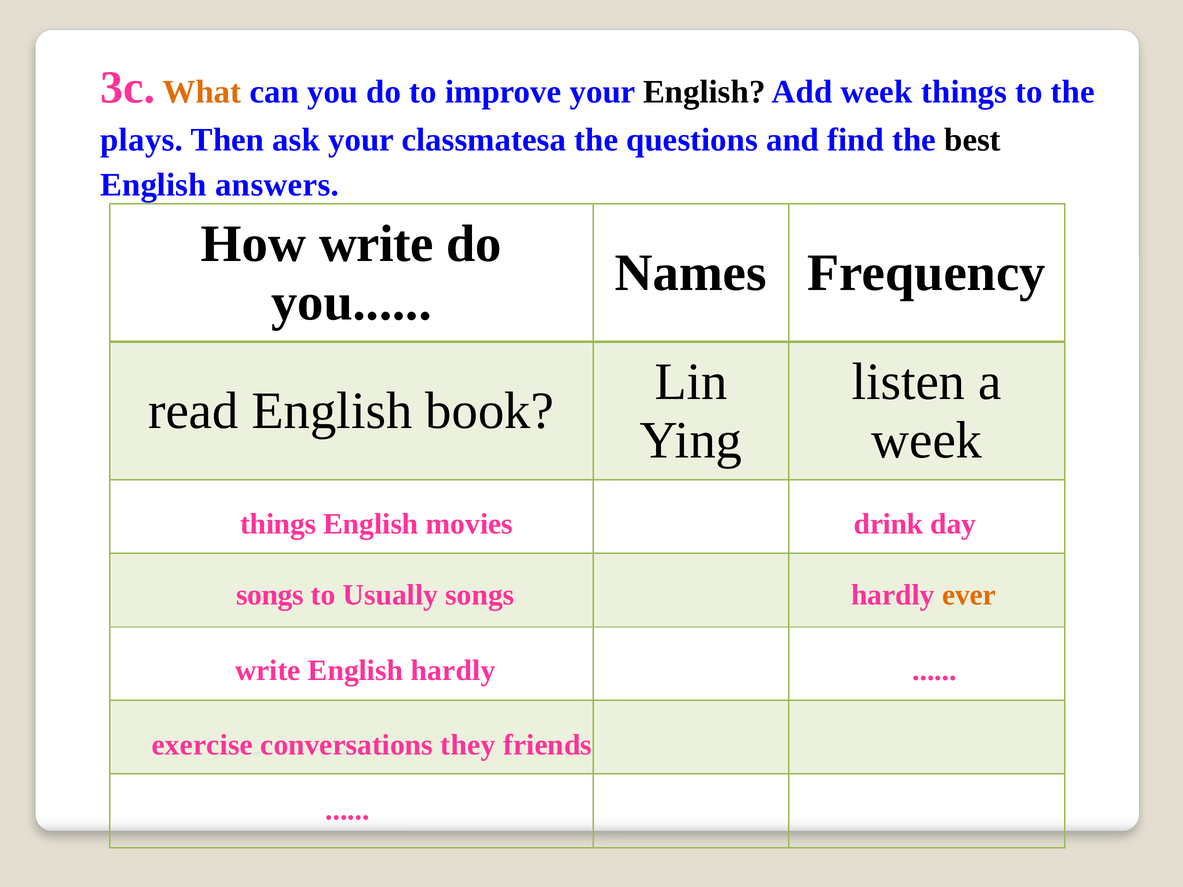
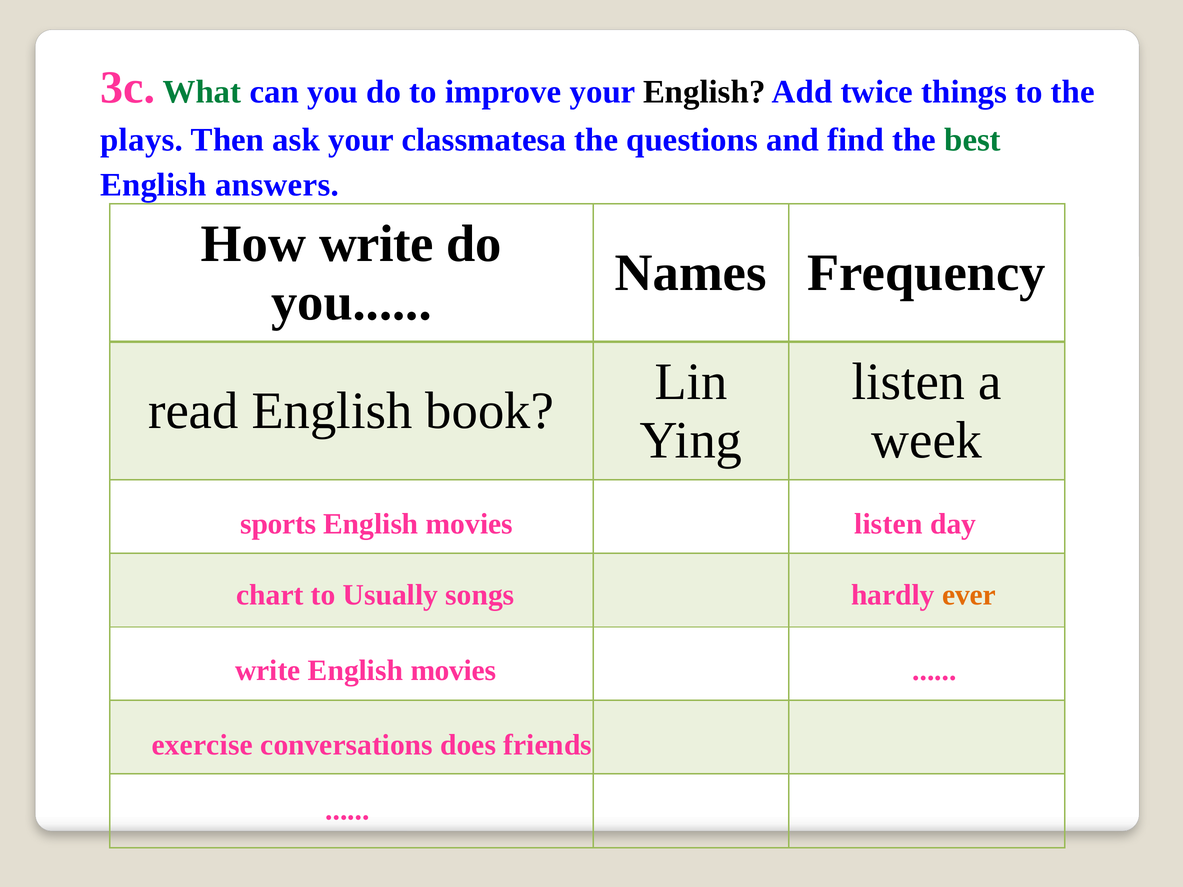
What colour: orange -> green (202, 92)
Add week: week -> twice (877, 92)
best colour: black -> green (973, 140)
things: things -> sports (278, 524)
drink: drink -> listen (888, 524)
songs: songs -> chart (270, 595)
write English hardly: hardly -> movies (453, 671)
they: they -> does (468, 745)
